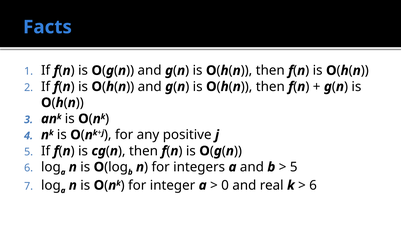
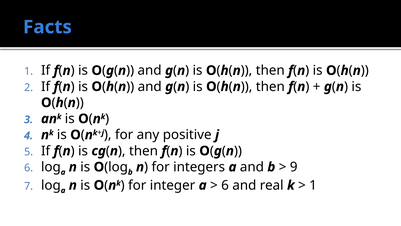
5: 5 -> 9 (294, 167)
0: 0 -> 6 (225, 185)
6: 6 -> 1 (313, 185)
